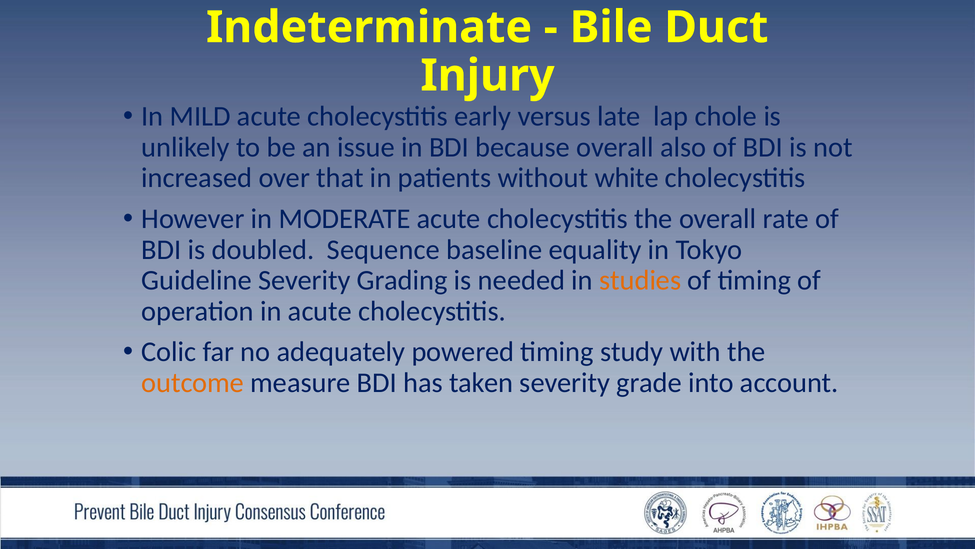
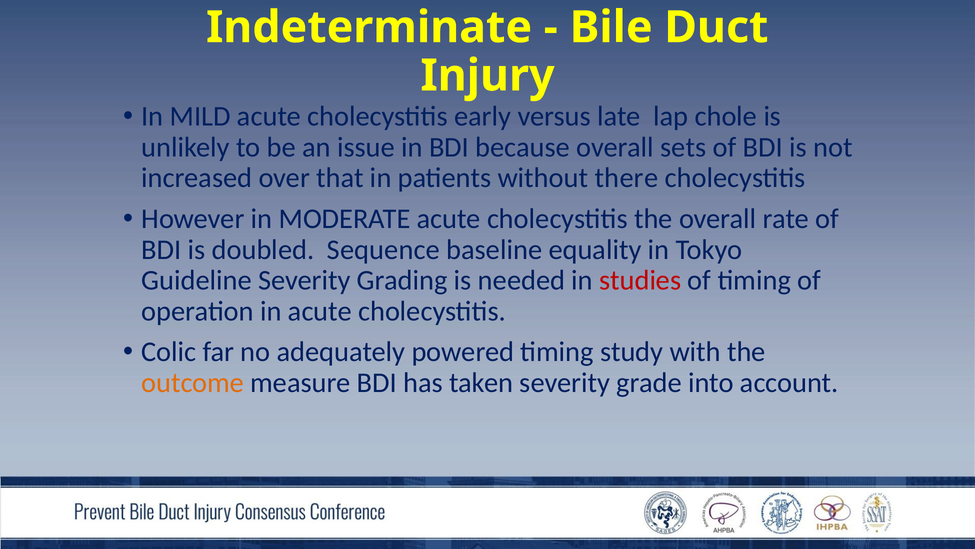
also: also -> sets (683, 147)
white: white -> there (626, 178)
studies colour: orange -> red (640, 280)
